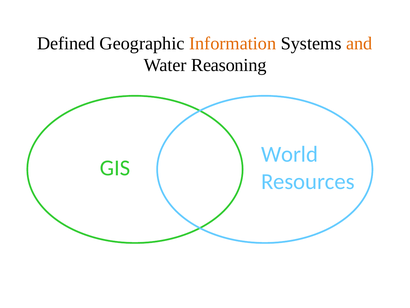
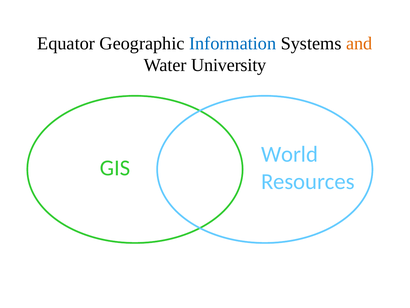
Defined: Defined -> Equator (66, 43)
Information colour: orange -> blue (233, 43)
Reasoning: Reasoning -> University (229, 65)
